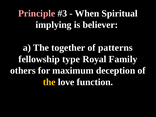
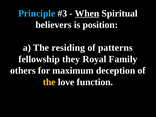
Principle colour: pink -> light blue (37, 13)
When underline: none -> present (87, 13)
implying: implying -> believers (54, 25)
believer: believer -> position (100, 25)
together: together -> residing (68, 48)
type: type -> they (71, 59)
